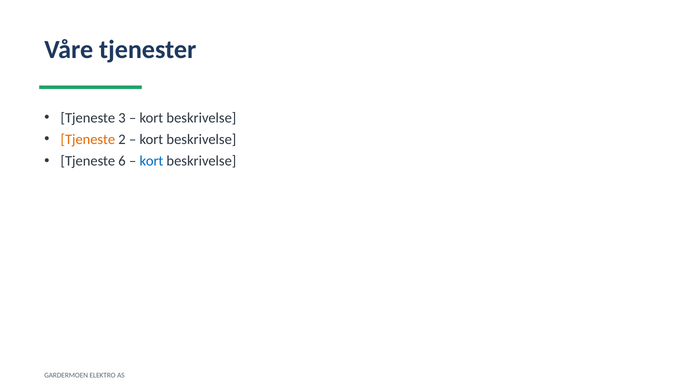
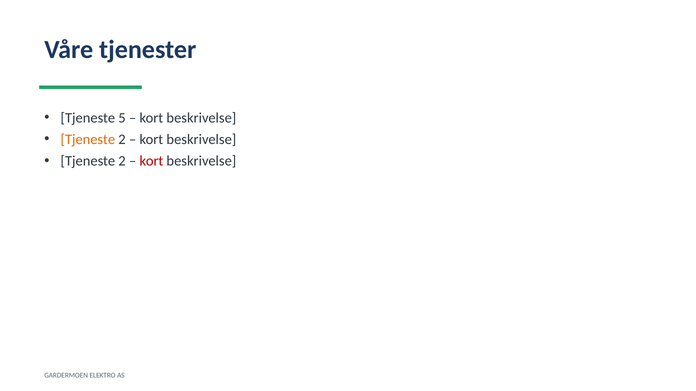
3: 3 -> 5 (122, 118)
6: 6 -> 2 (122, 161)
kort colour: blue -> red (151, 161)
